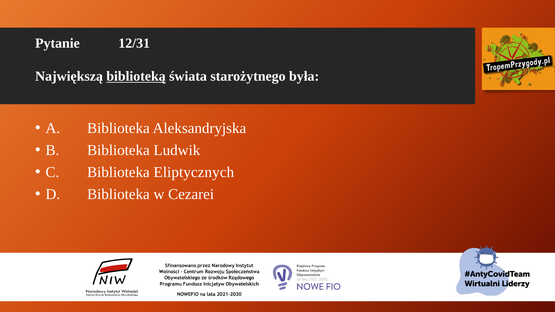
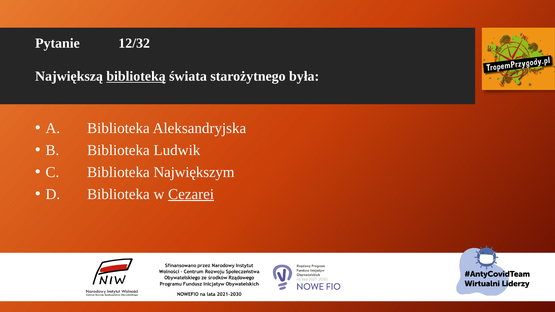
12/31: 12/31 -> 12/32 (134, 43)
Eliptycznych: Eliptycznych -> Największym (194, 172)
Cezarei underline: none -> present (191, 194)
